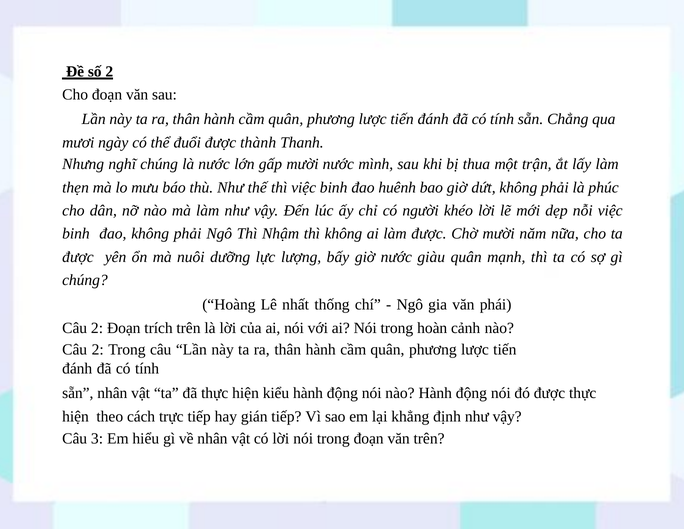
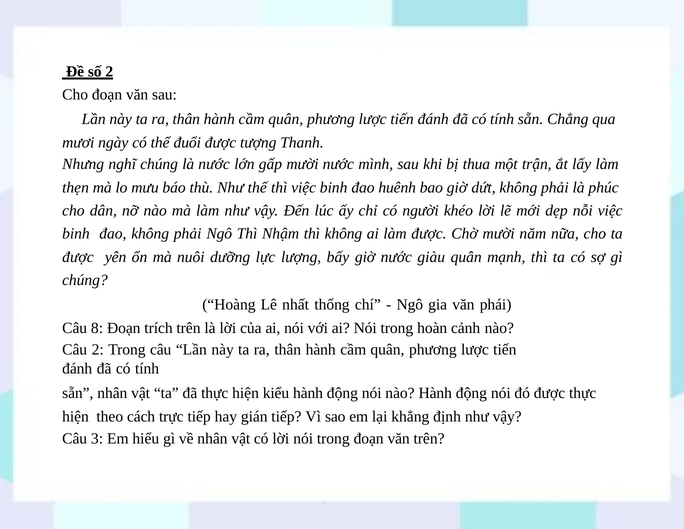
thành: thành -> tượng (258, 142)
2: 2 -> 8 (97, 328)
